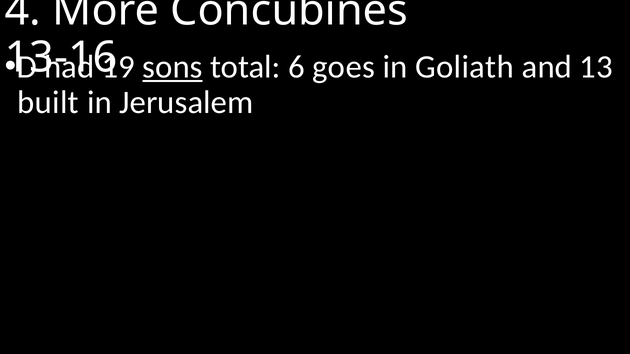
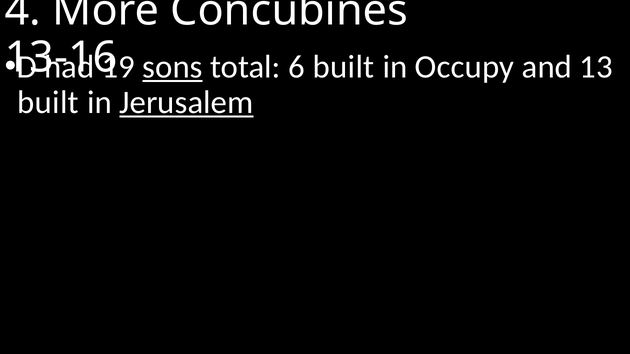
6 goes: goes -> built (344, 67)
Goliath: Goliath -> Occupy (465, 67)
Jerusalem underline: none -> present (186, 102)
